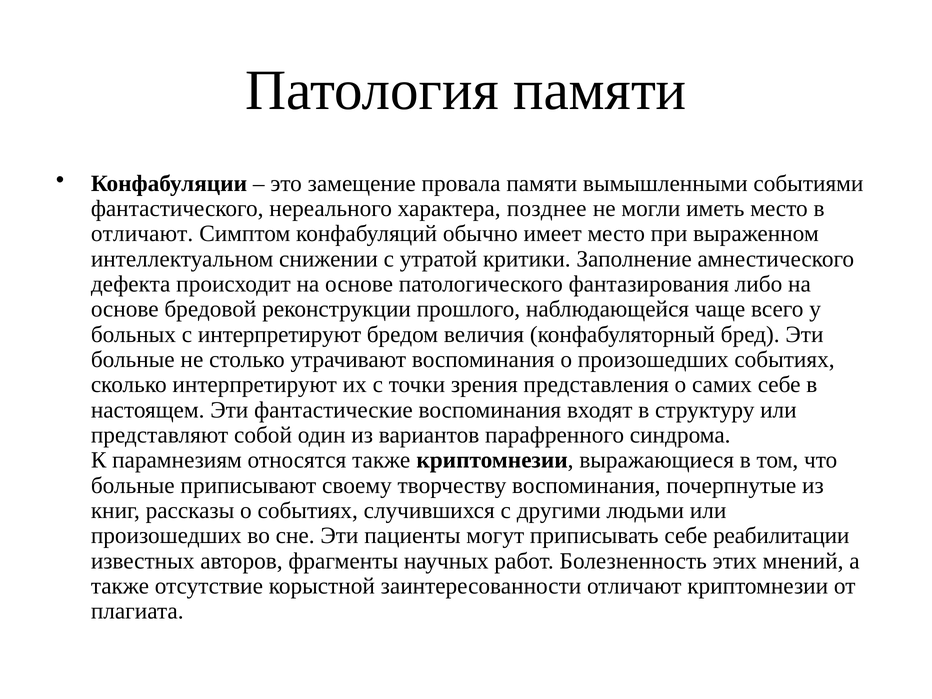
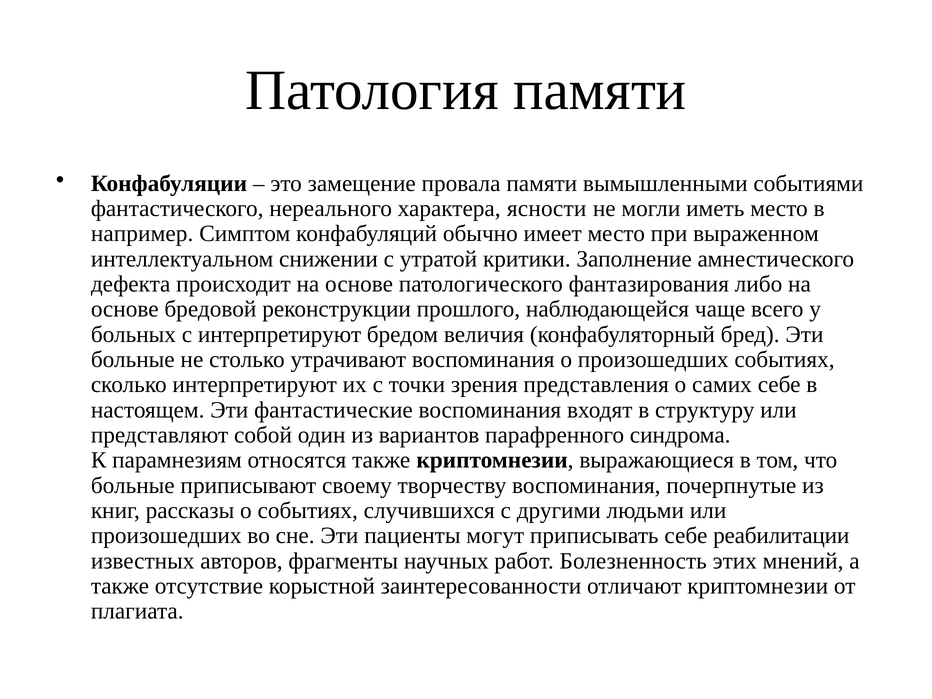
позднее: позднее -> ясности (547, 209)
отличают: отличают -> например (142, 234)
